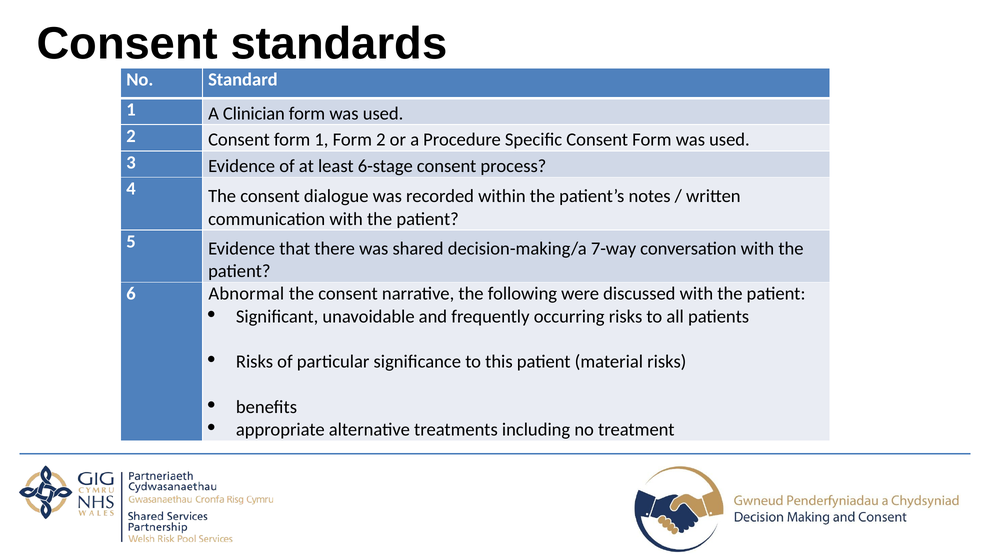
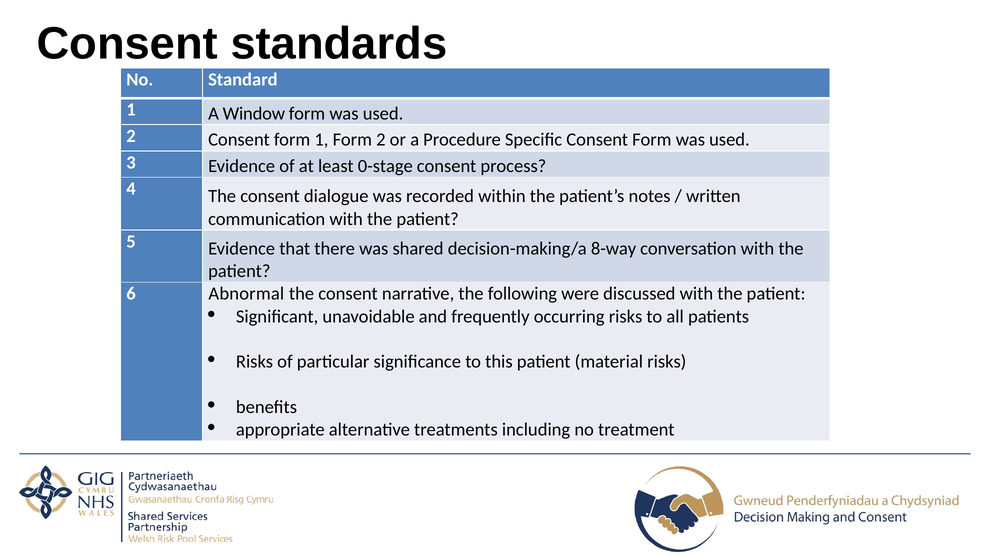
Clinician: Clinician -> Window (254, 113)
6-stage: 6-stage -> 0-stage (385, 166)
7-way: 7-way -> 8-way (614, 248)
